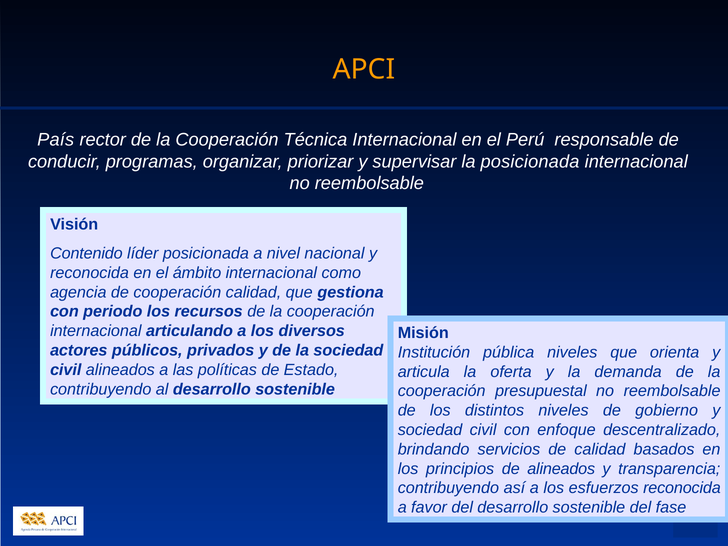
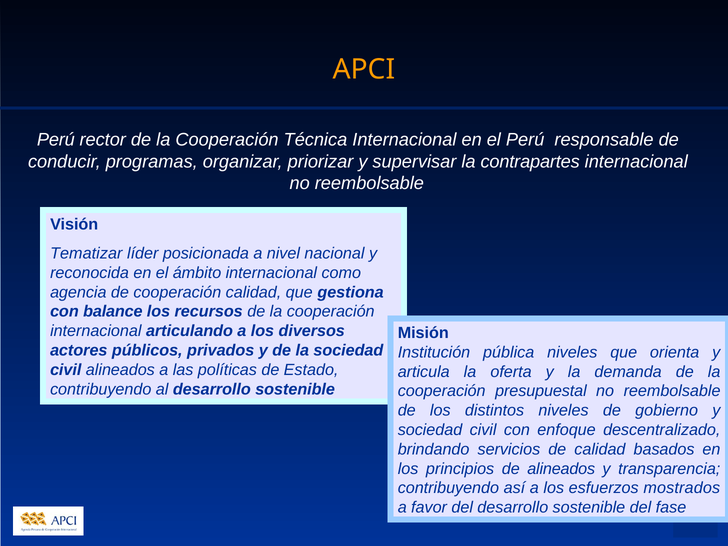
País: País -> Perú (56, 140)
la posicionada: posicionada -> contrapartes (530, 162)
Contenido: Contenido -> Tematizar (86, 253)
periodo: periodo -> balance (113, 312)
esfuerzos reconocida: reconocida -> mostrados (682, 488)
